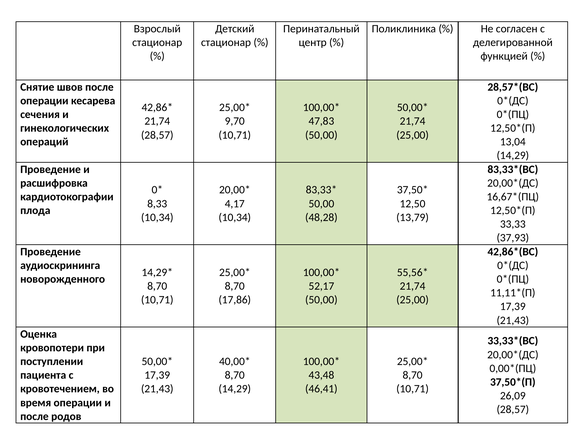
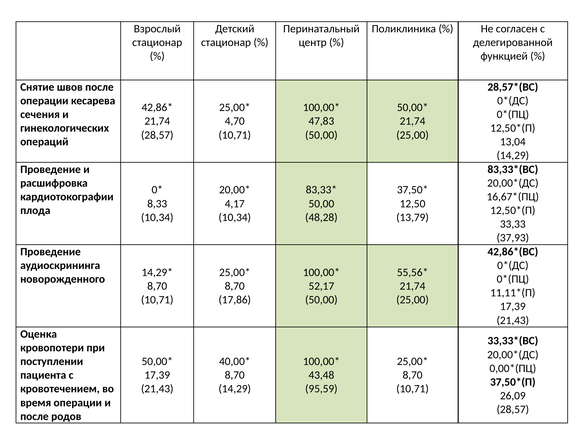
9,70: 9,70 -> 4,70 (235, 121)
46,41: 46,41 -> 95,59 (321, 388)
